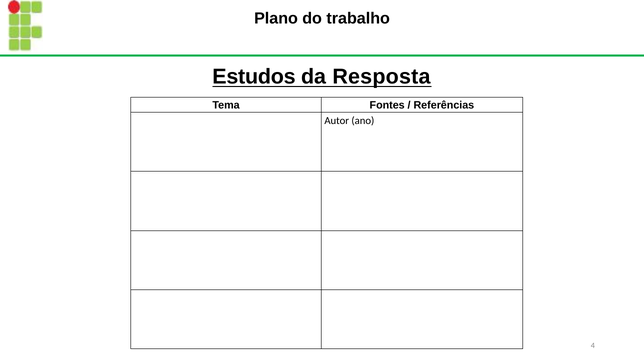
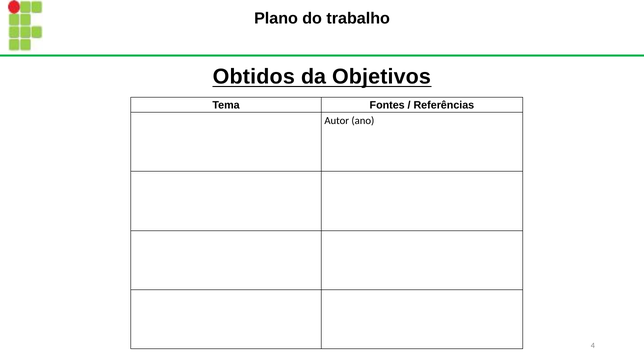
Estudos: Estudos -> Obtidos (254, 77)
Resposta: Resposta -> Objetivos (381, 77)
